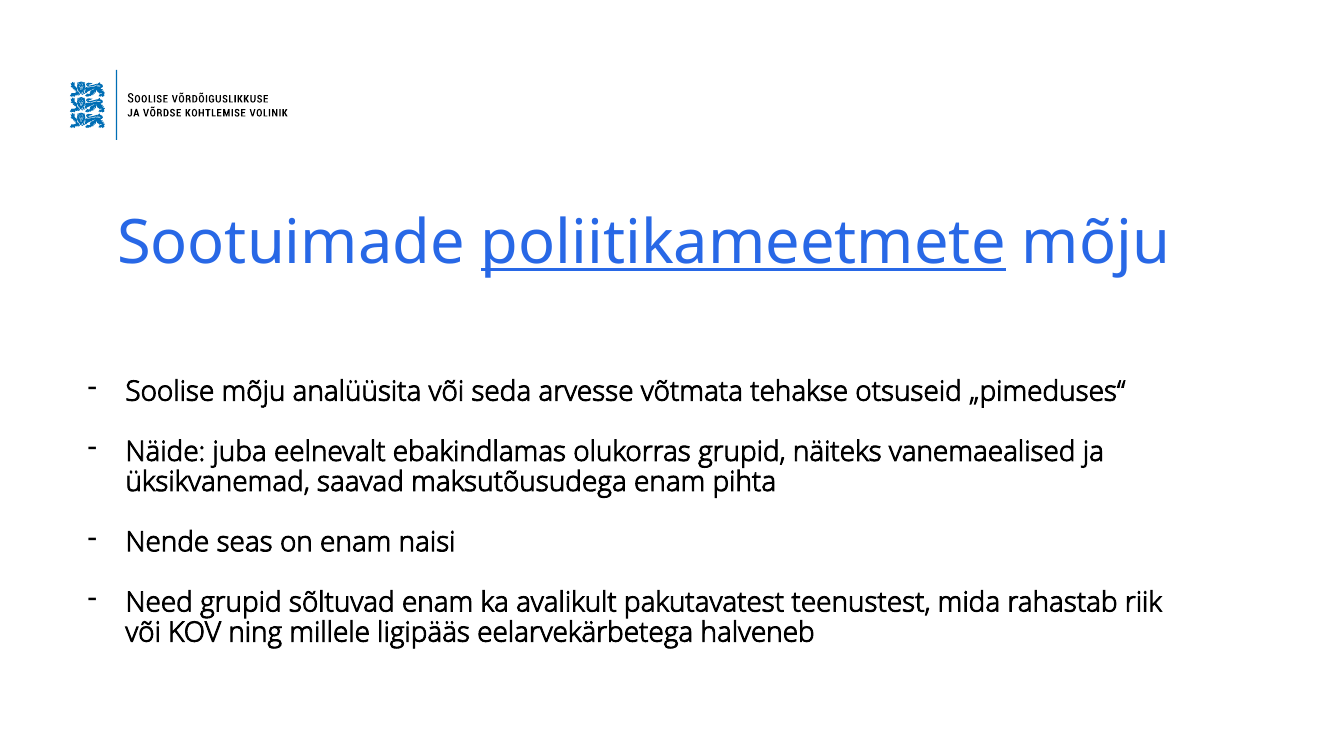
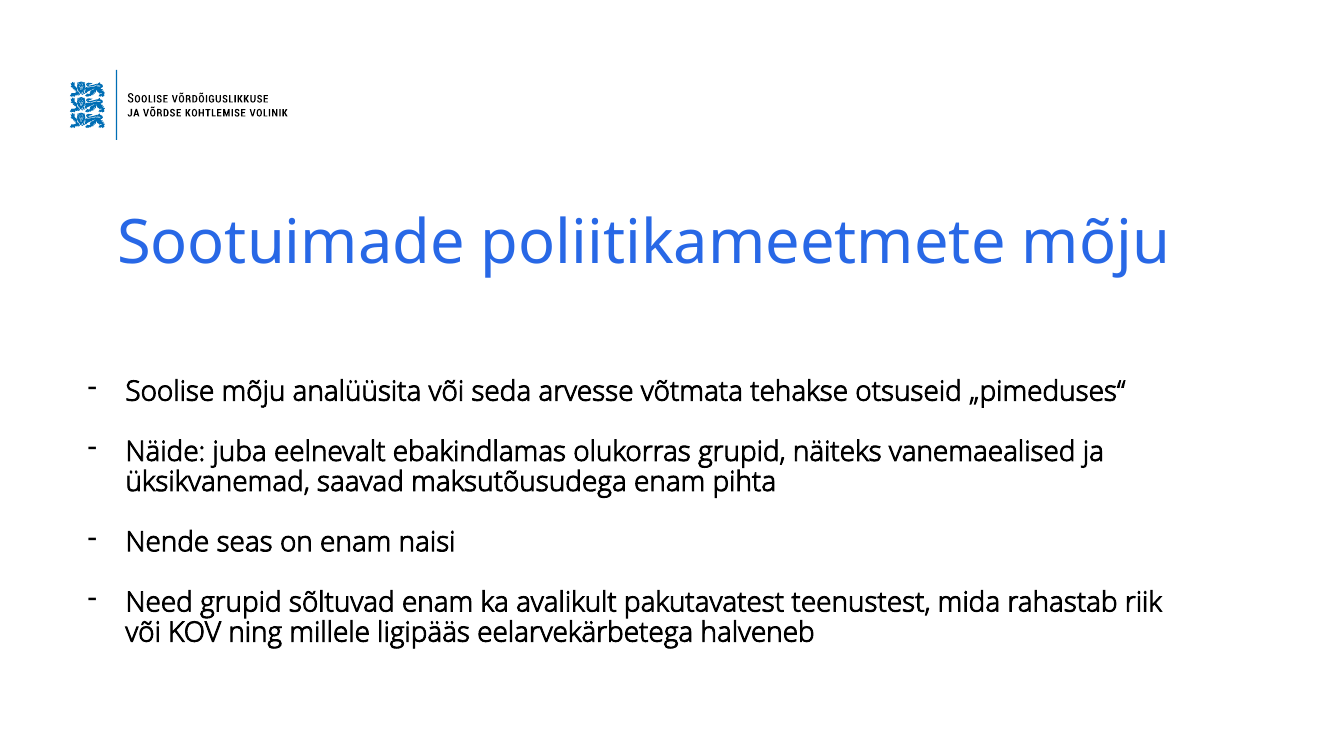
poliitikameetmete underline: present -> none (743, 243)
